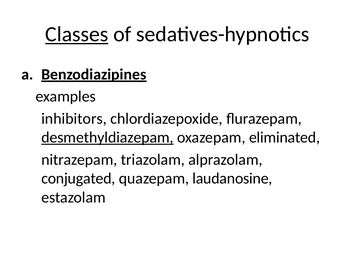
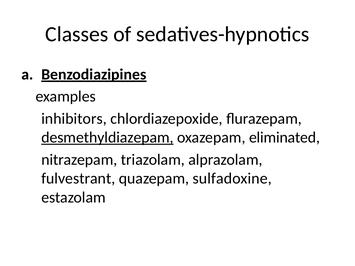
Classes underline: present -> none (77, 34)
conjugated: conjugated -> fulvestrant (78, 179)
laudanosine: laudanosine -> sulfadoxine (232, 179)
